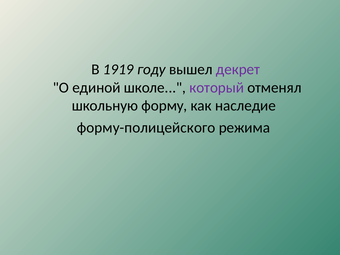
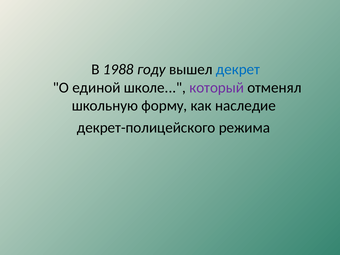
1919: 1919 -> 1988 (118, 69)
декрет colour: purple -> blue (238, 69)
форму-полицейского: форму-полицейского -> декрет-полицейского (146, 128)
